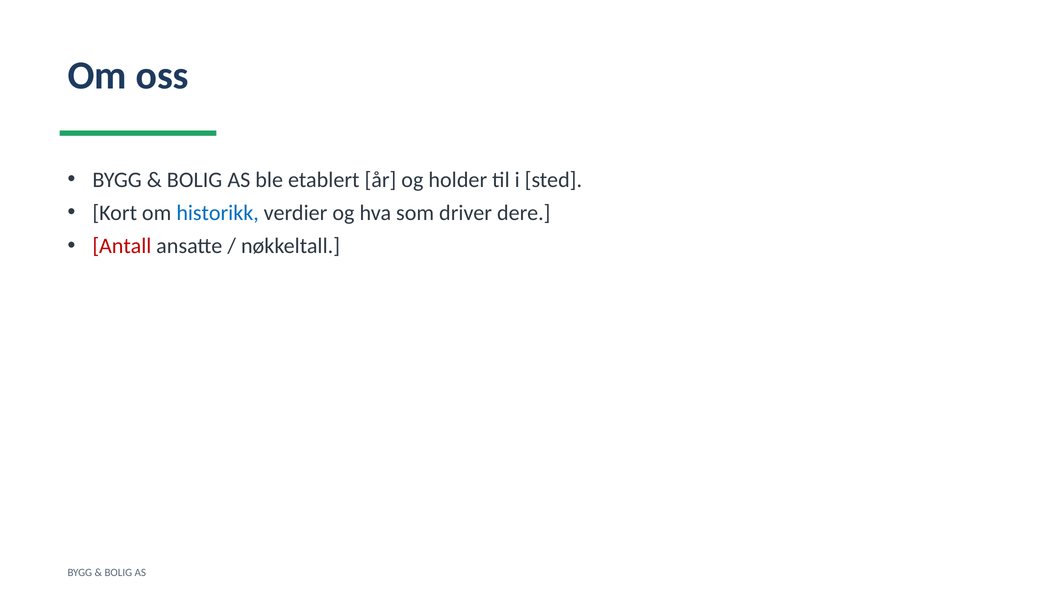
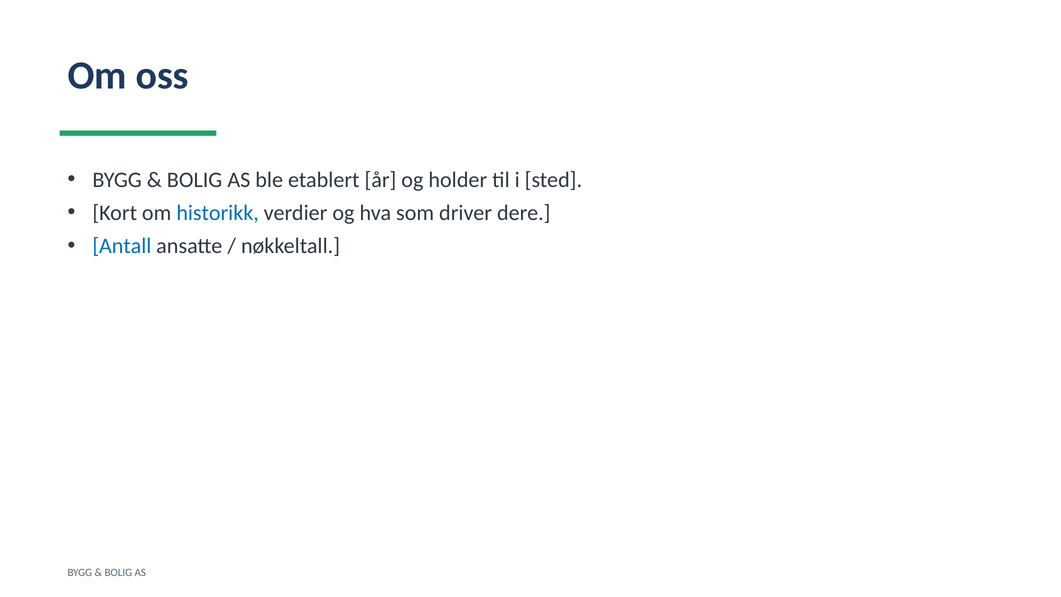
Antall colour: red -> blue (122, 246)
